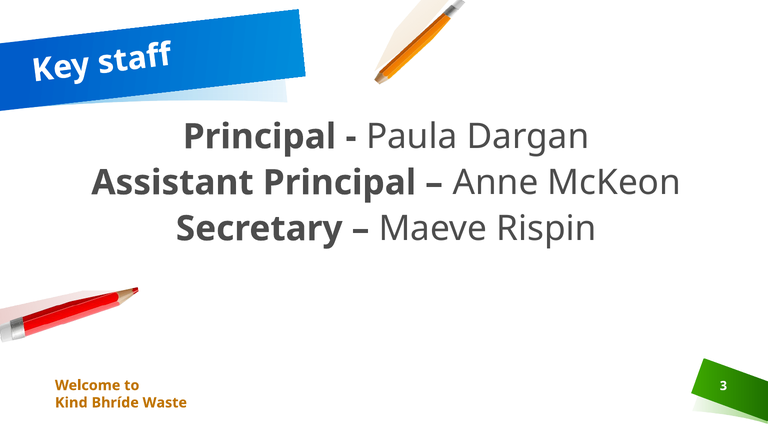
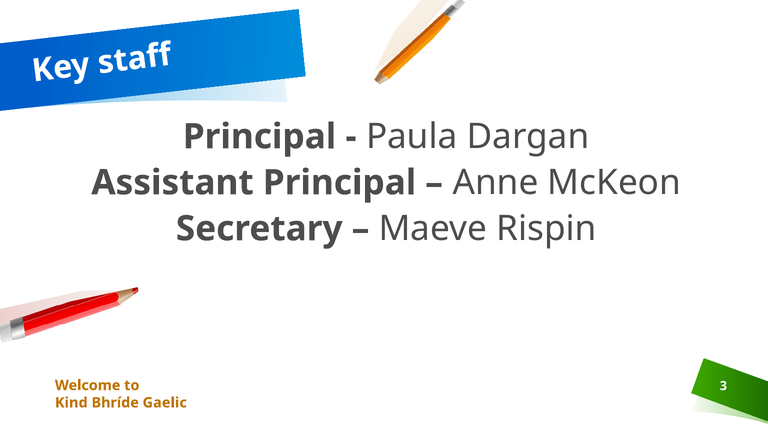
Waste: Waste -> Gaelic (165, 403)
